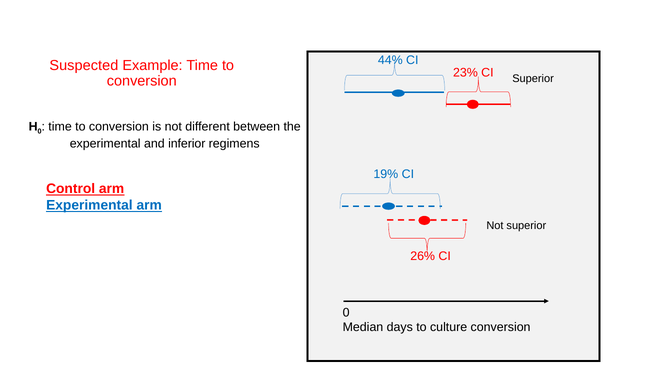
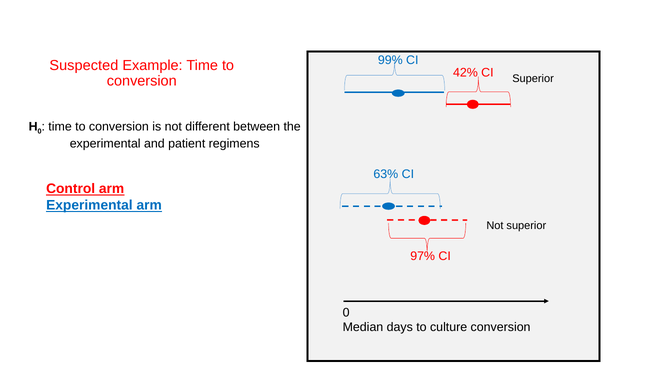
44%: 44% -> 99% (390, 60)
23%: 23% -> 42% (465, 72)
inferior: inferior -> patient (187, 143)
19%: 19% -> 63% (386, 174)
26%: 26% -> 97% (423, 256)
